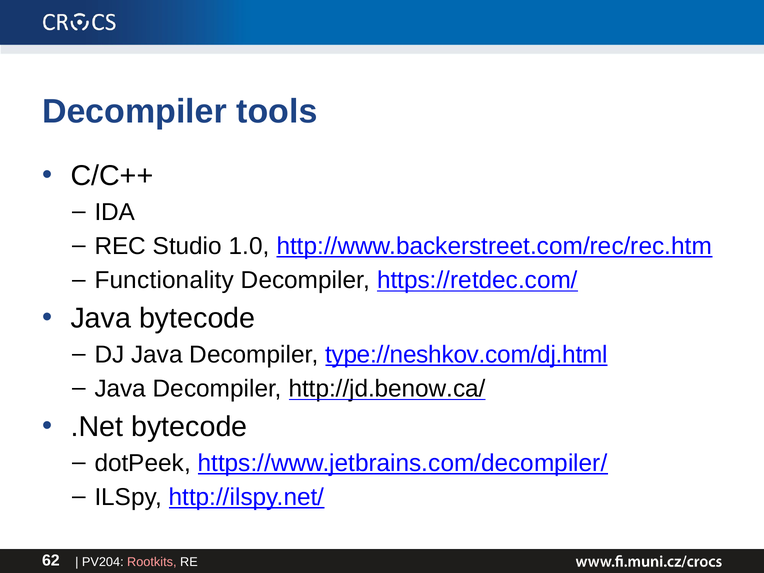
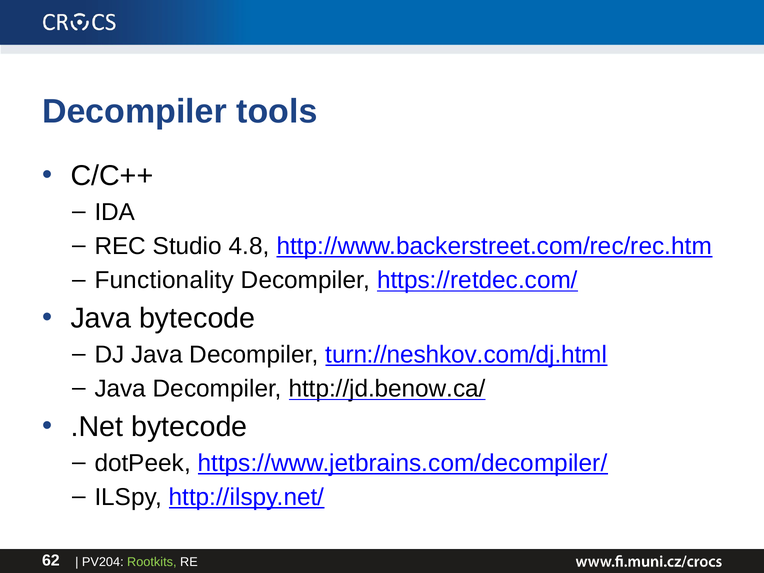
1.0: 1.0 -> 4.8 (249, 246)
type://neshkov.com/dj.html: type://neshkov.com/dj.html -> turn://neshkov.com/dj.html (466, 355)
Rootkits colour: pink -> light green (152, 562)
